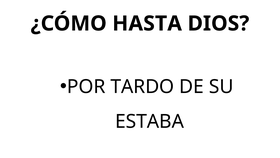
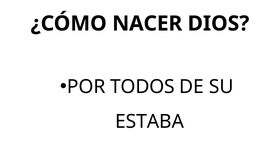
HASTA: HASTA -> NACER (147, 23)
TARDO: TARDO -> TODOS (142, 86)
